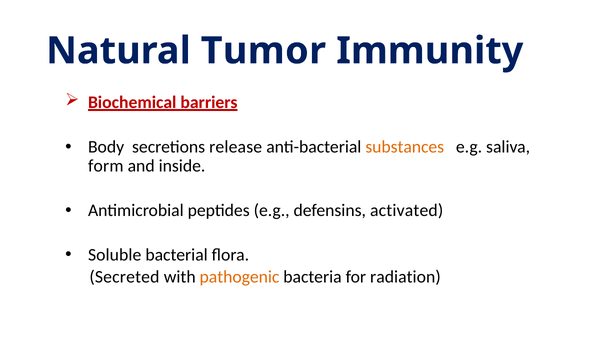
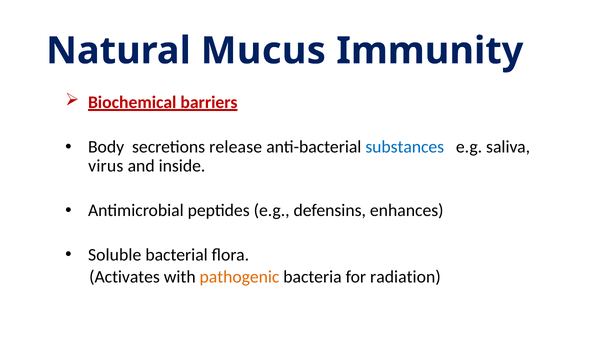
Tumor: Tumor -> Mucus (263, 51)
substances colour: orange -> blue (405, 147)
form: form -> virus (106, 166)
activated: activated -> enhances (407, 210)
Secreted: Secreted -> Activates (125, 277)
